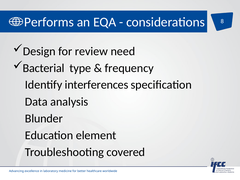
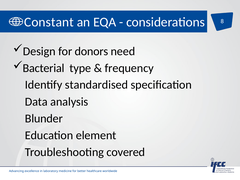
Performs: Performs -> Constant (49, 22)
review: review -> donors (91, 51)
interferences: interferences -> standardised (96, 85)
